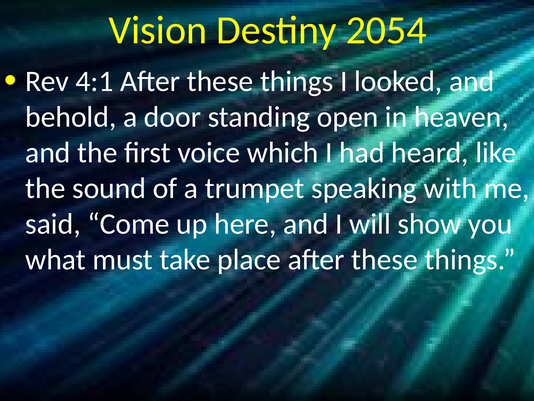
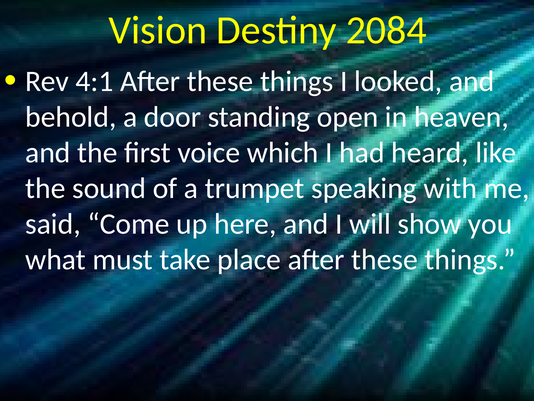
2054: 2054 -> 2084 (386, 30)
